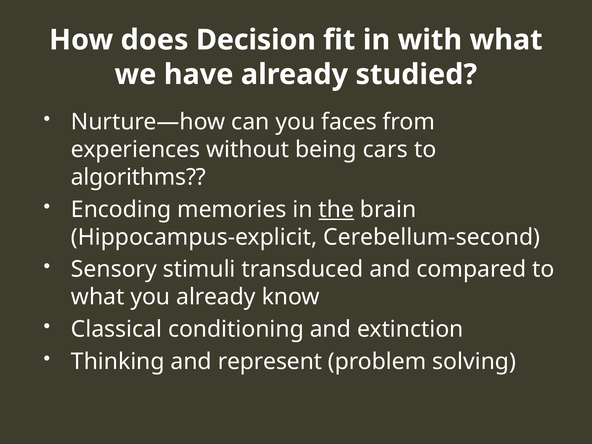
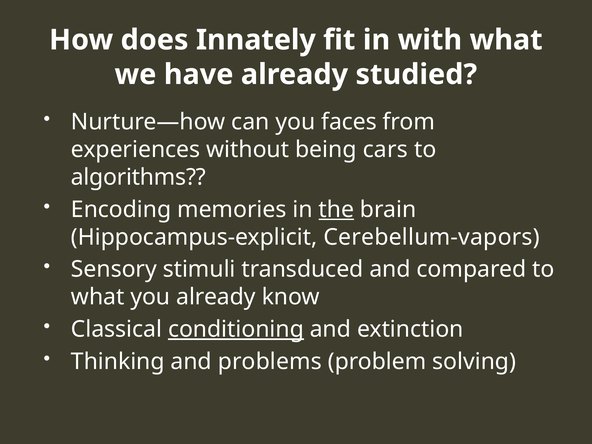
Decision: Decision -> Innately (256, 40)
Cerebellum-second: Cerebellum-second -> Cerebellum-vapors (432, 237)
conditioning underline: none -> present (236, 329)
represent: represent -> problems (270, 362)
